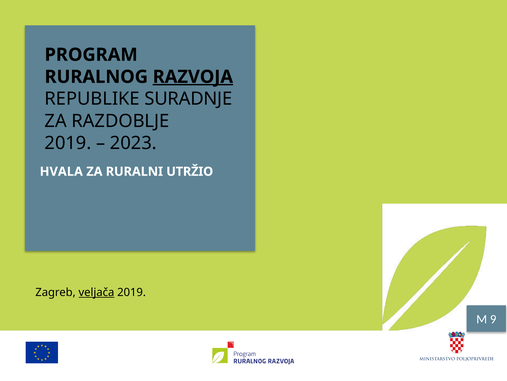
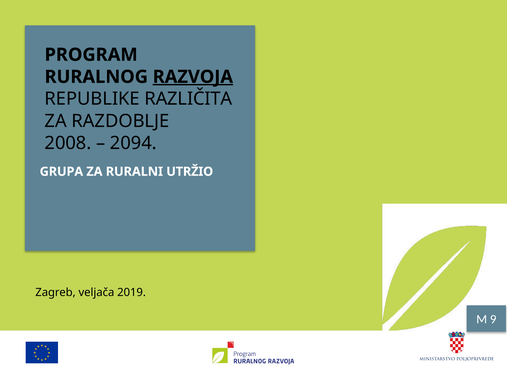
SURADNJE: SURADNJE -> RAZLIČITA (188, 99)
2019: 2019 -> 2008 (68, 143)
2023: 2023 -> 2094 (133, 143)
HVALA: HVALA -> GRUPA (61, 171)
veljača underline: present -> none (96, 292)
